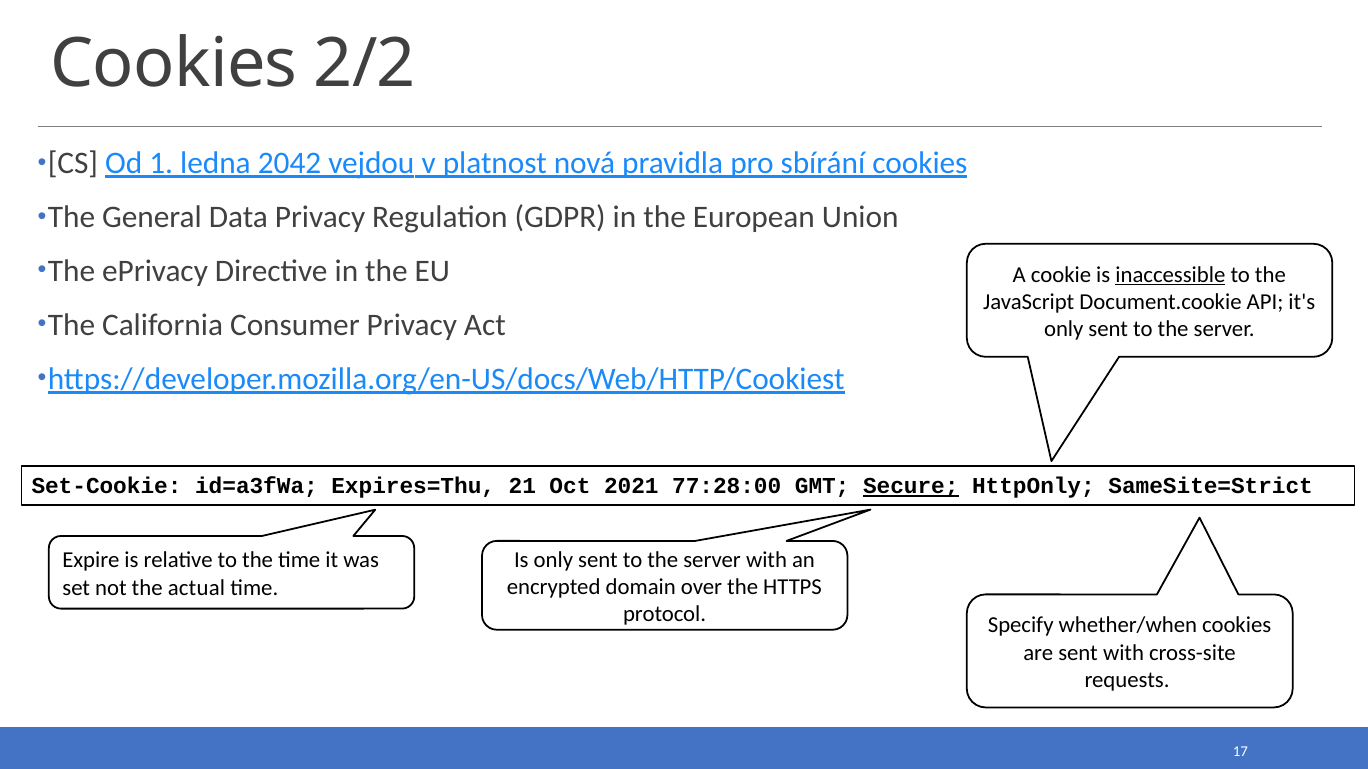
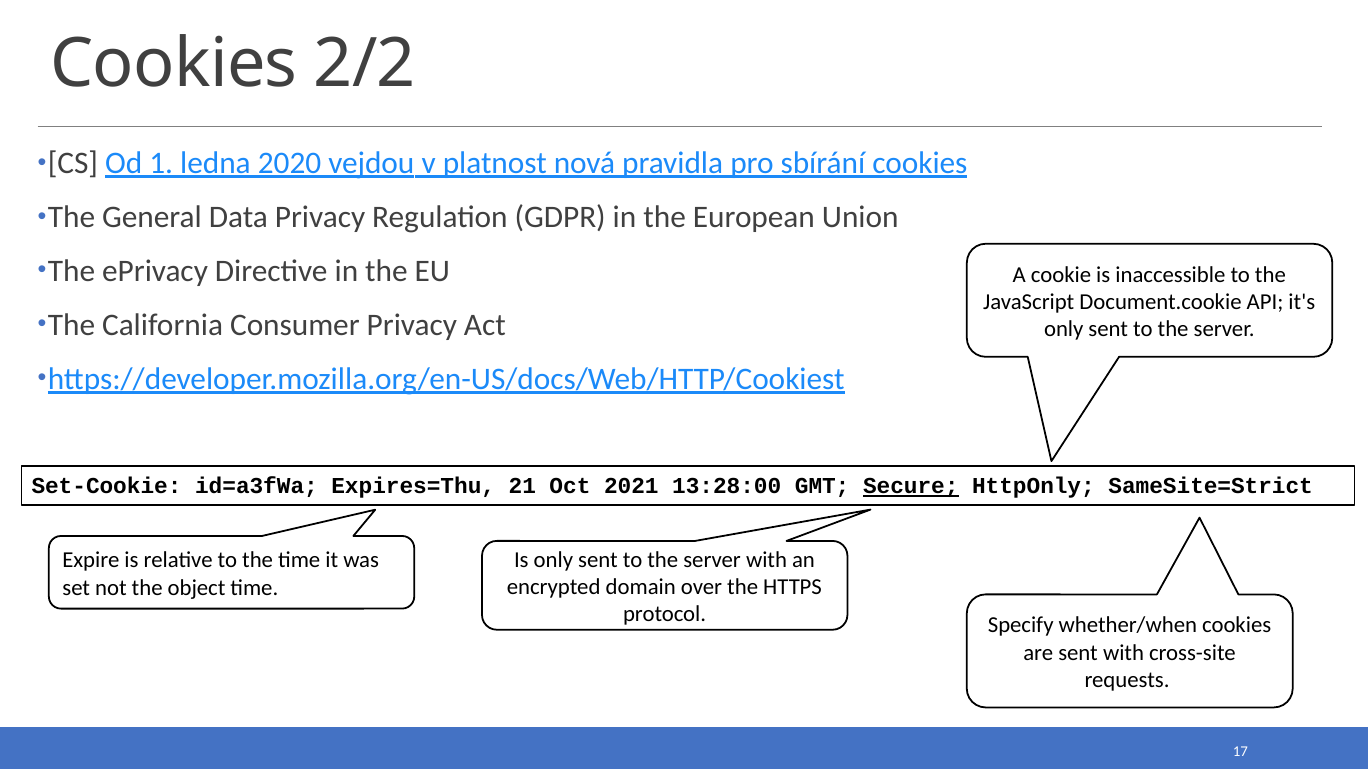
2042: 2042 -> 2020 (290, 164)
inaccessible underline: present -> none (1170, 275)
77:28:00: 77:28:00 -> 13:28:00 (727, 486)
actual: actual -> object (197, 588)
